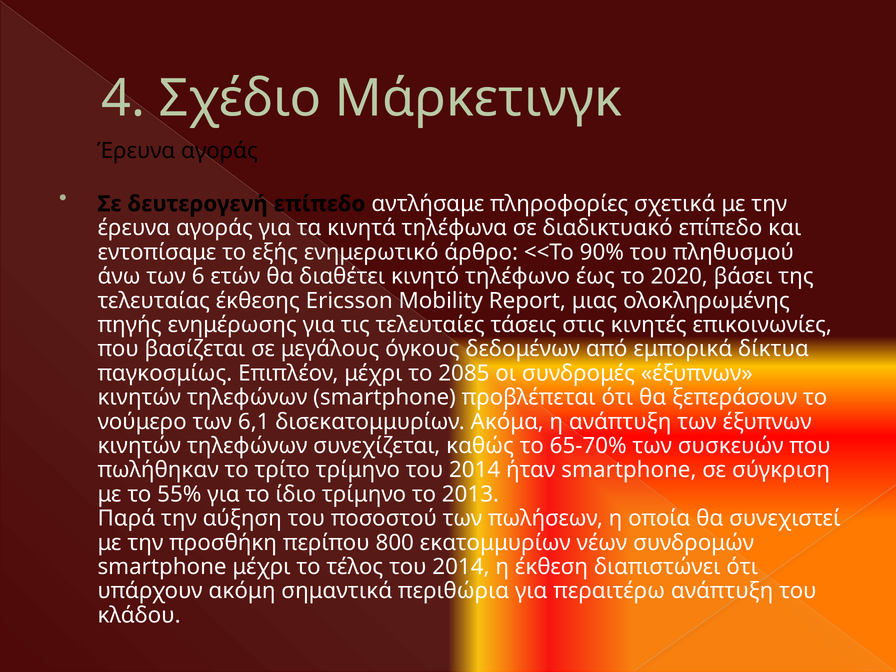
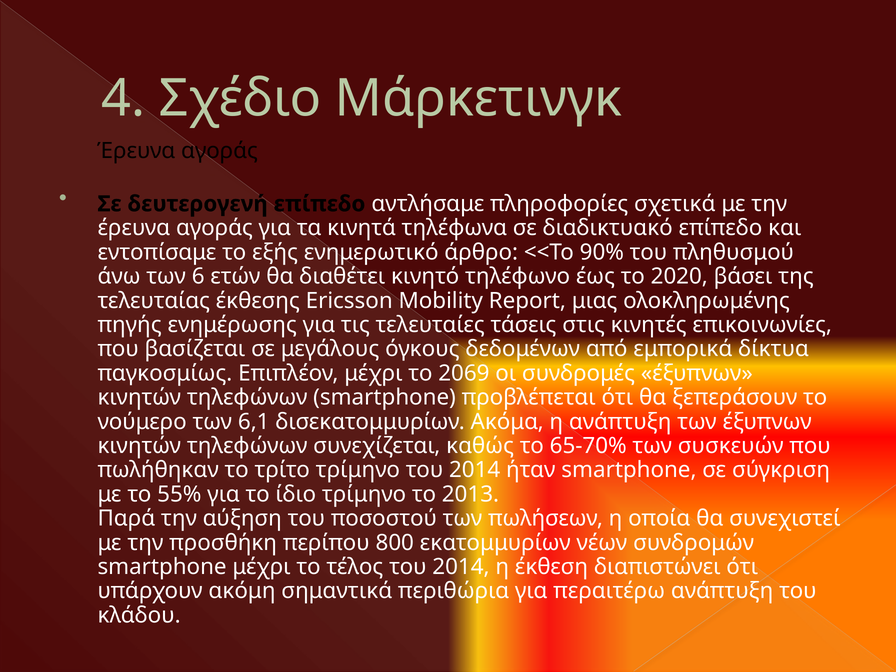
2085: 2085 -> 2069 (464, 373)
